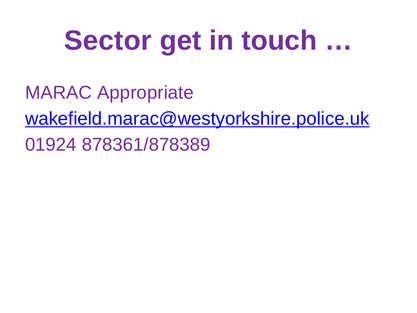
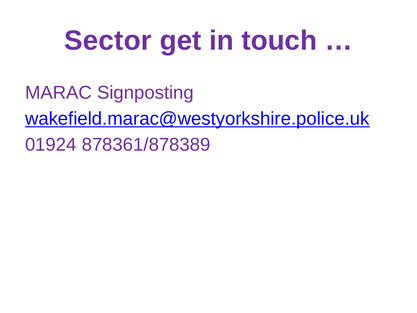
Appropriate: Appropriate -> Signposting (146, 93)
